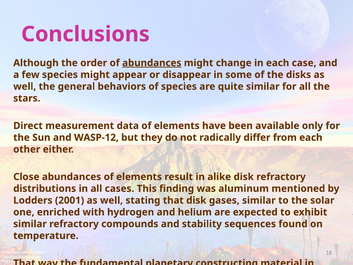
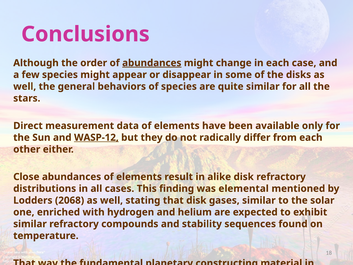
WASP-12 underline: none -> present (96, 137)
aluminum: aluminum -> elemental (244, 188)
2001: 2001 -> 2068 (70, 200)
